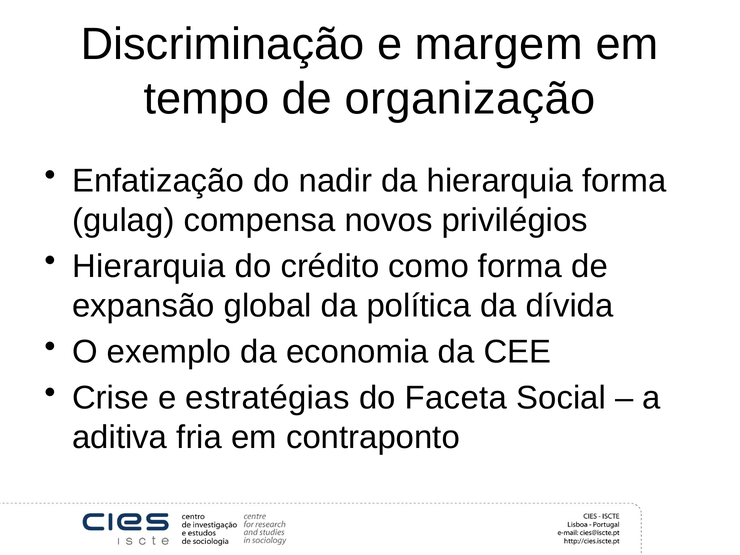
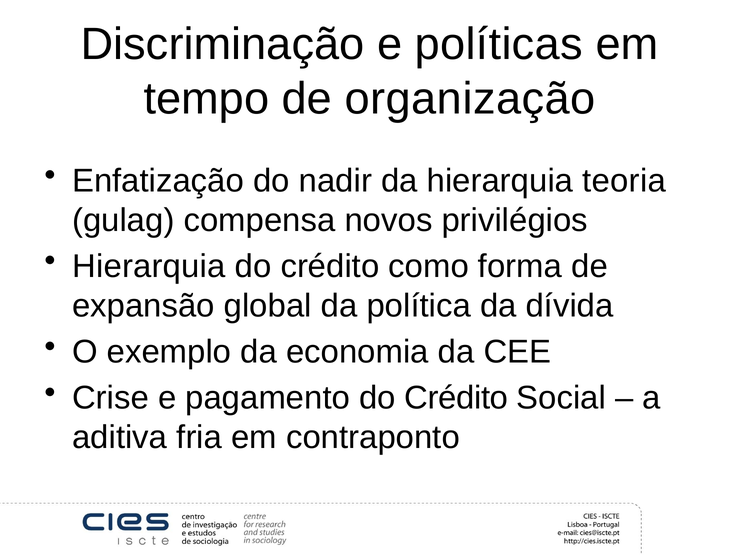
margem: margem -> políticas (499, 45)
hierarquia forma: forma -> teoria (624, 181)
estratégias: estratégias -> pagamento (268, 398)
Faceta: Faceta -> Crédito (456, 398)
